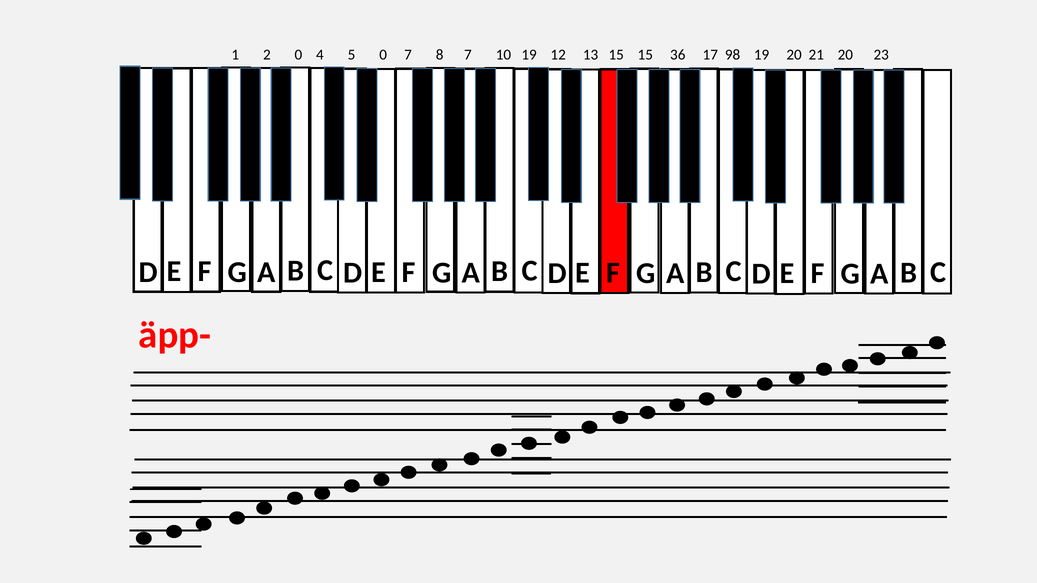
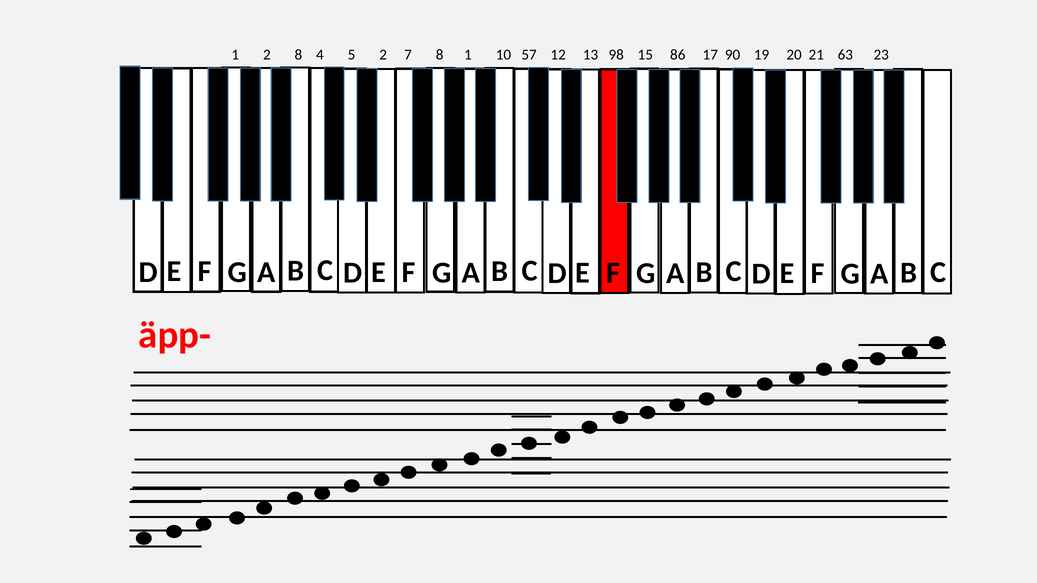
2 0: 0 -> 8 (298, 55)
5 0: 0 -> 2 (383, 55)
8 7: 7 -> 1 (468, 55)
10 19: 19 -> 57 (529, 55)
13 15: 15 -> 98 (616, 55)
36: 36 -> 86 (678, 55)
98: 98 -> 90 (733, 55)
21 20: 20 -> 63 (845, 55)
